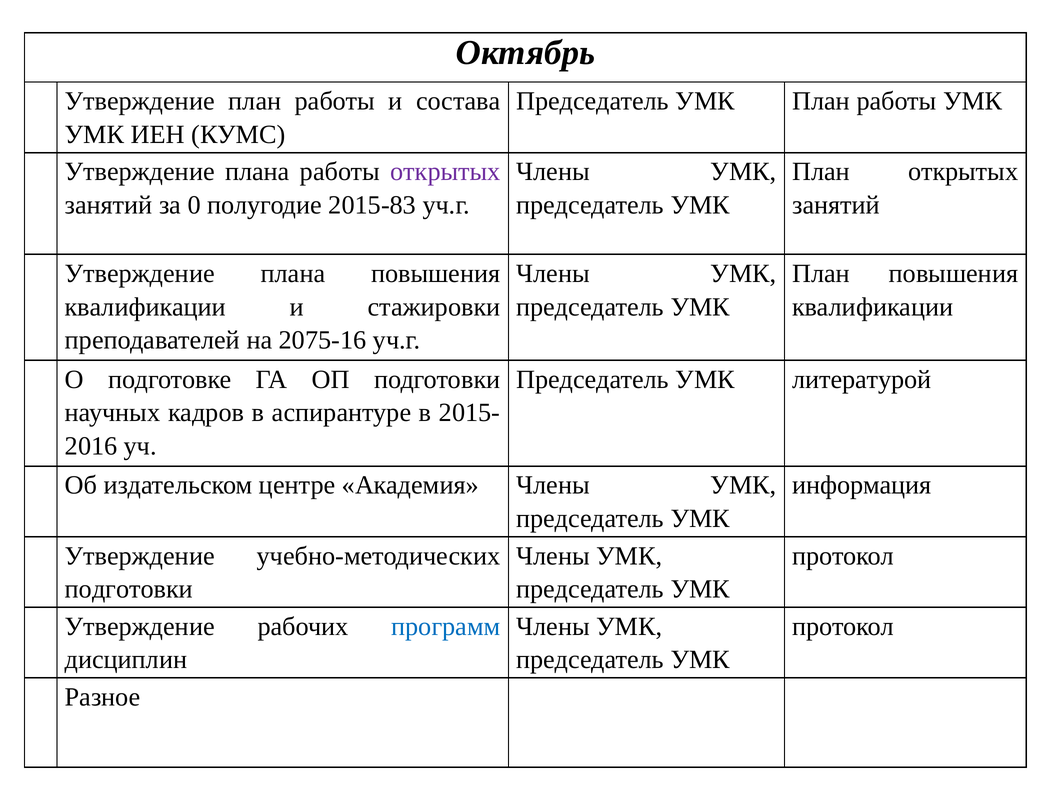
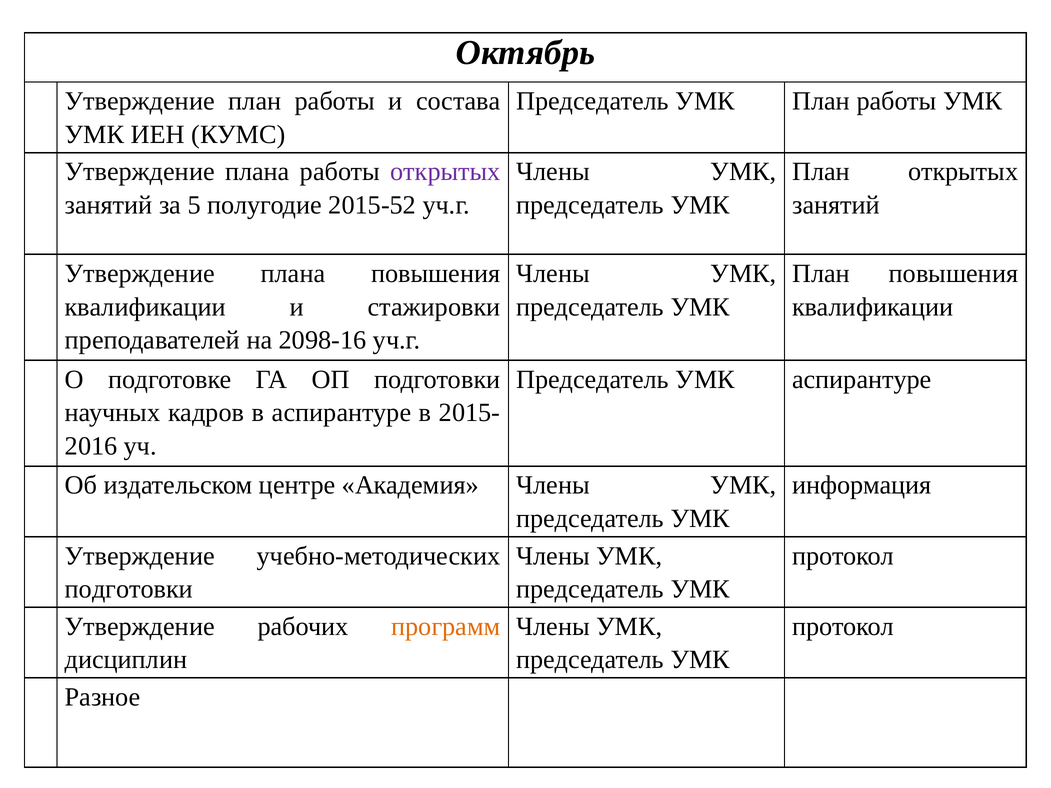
0: 0 -> 5 (194, 205)
2015-83: 2015-83 -> 2015-52 (372, 205)
2075-16: 2075-16 -> 2098-16 (323, 340)
УМК литературой: литературой -> аспирантуре (862, 379)
программ colour: blue -> orange (446, 627)
